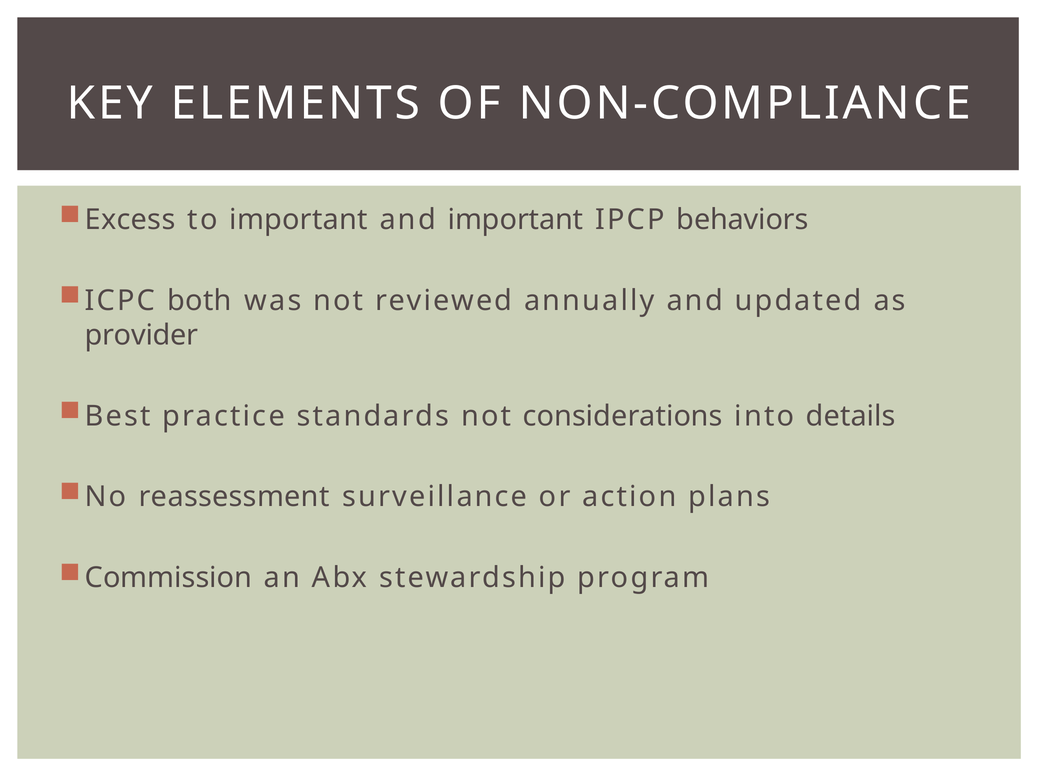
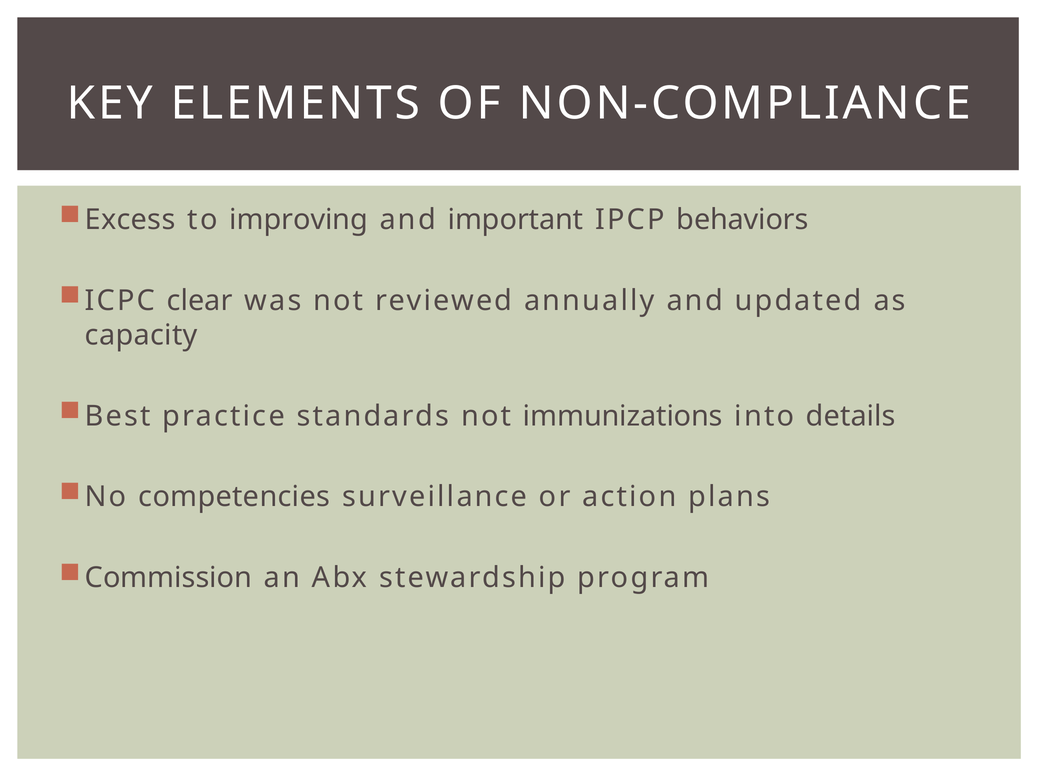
to important: important -> improving (299, 220)
both: both -> clear (200, 301)
provider: provider -> capacity (141, 335)
considerations: considerations -> immunizations (623, 416)
reassessment: reassessment -> competencies (234, 497)
